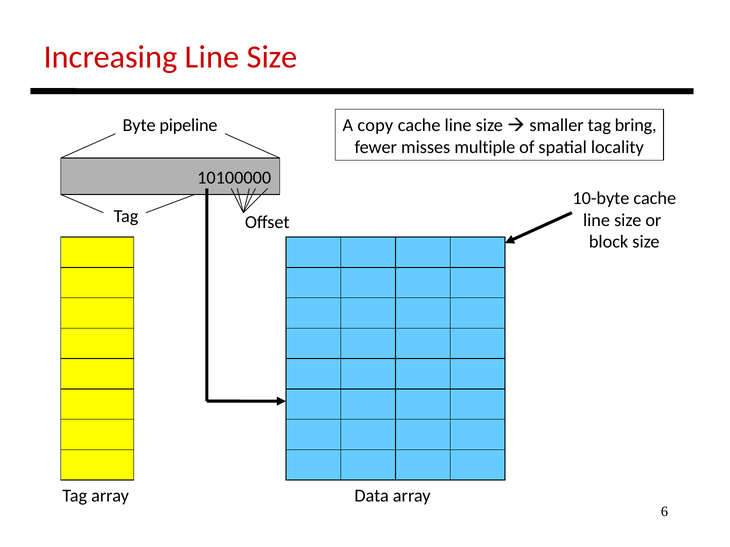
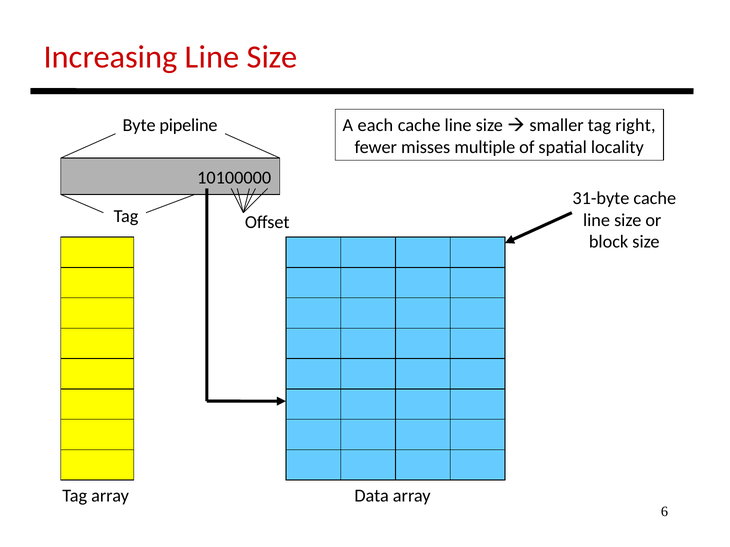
copy: copy -> each (375, 125)
bring: bring -> right (635, 125)
10-byte: 10-byte -> 31-byte (601, 198)
